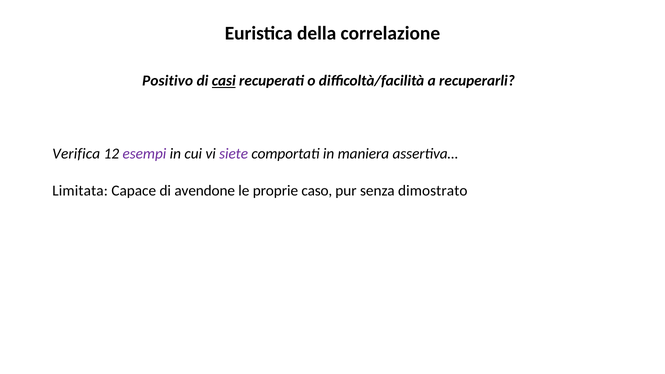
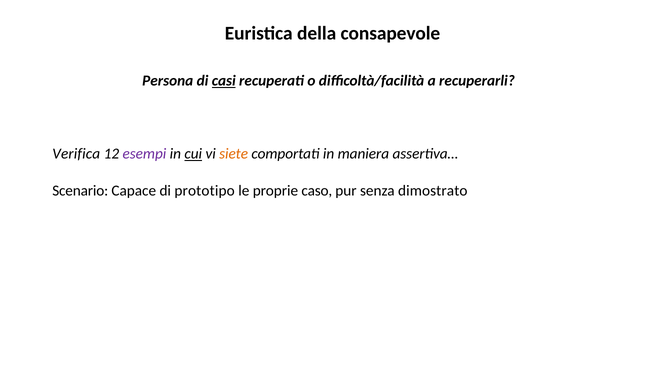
correlazione: correlazione -> consapevole (390, 34)
Positivo: Positivo -> Persona (168, 81)
cui underline: none -> present (193, 154)
siete colour: purple -> orange (234, 154)
Limitata: Limitata -> Scenario (80, 191)
avendone: avendone -> prototipo (205, 191)
